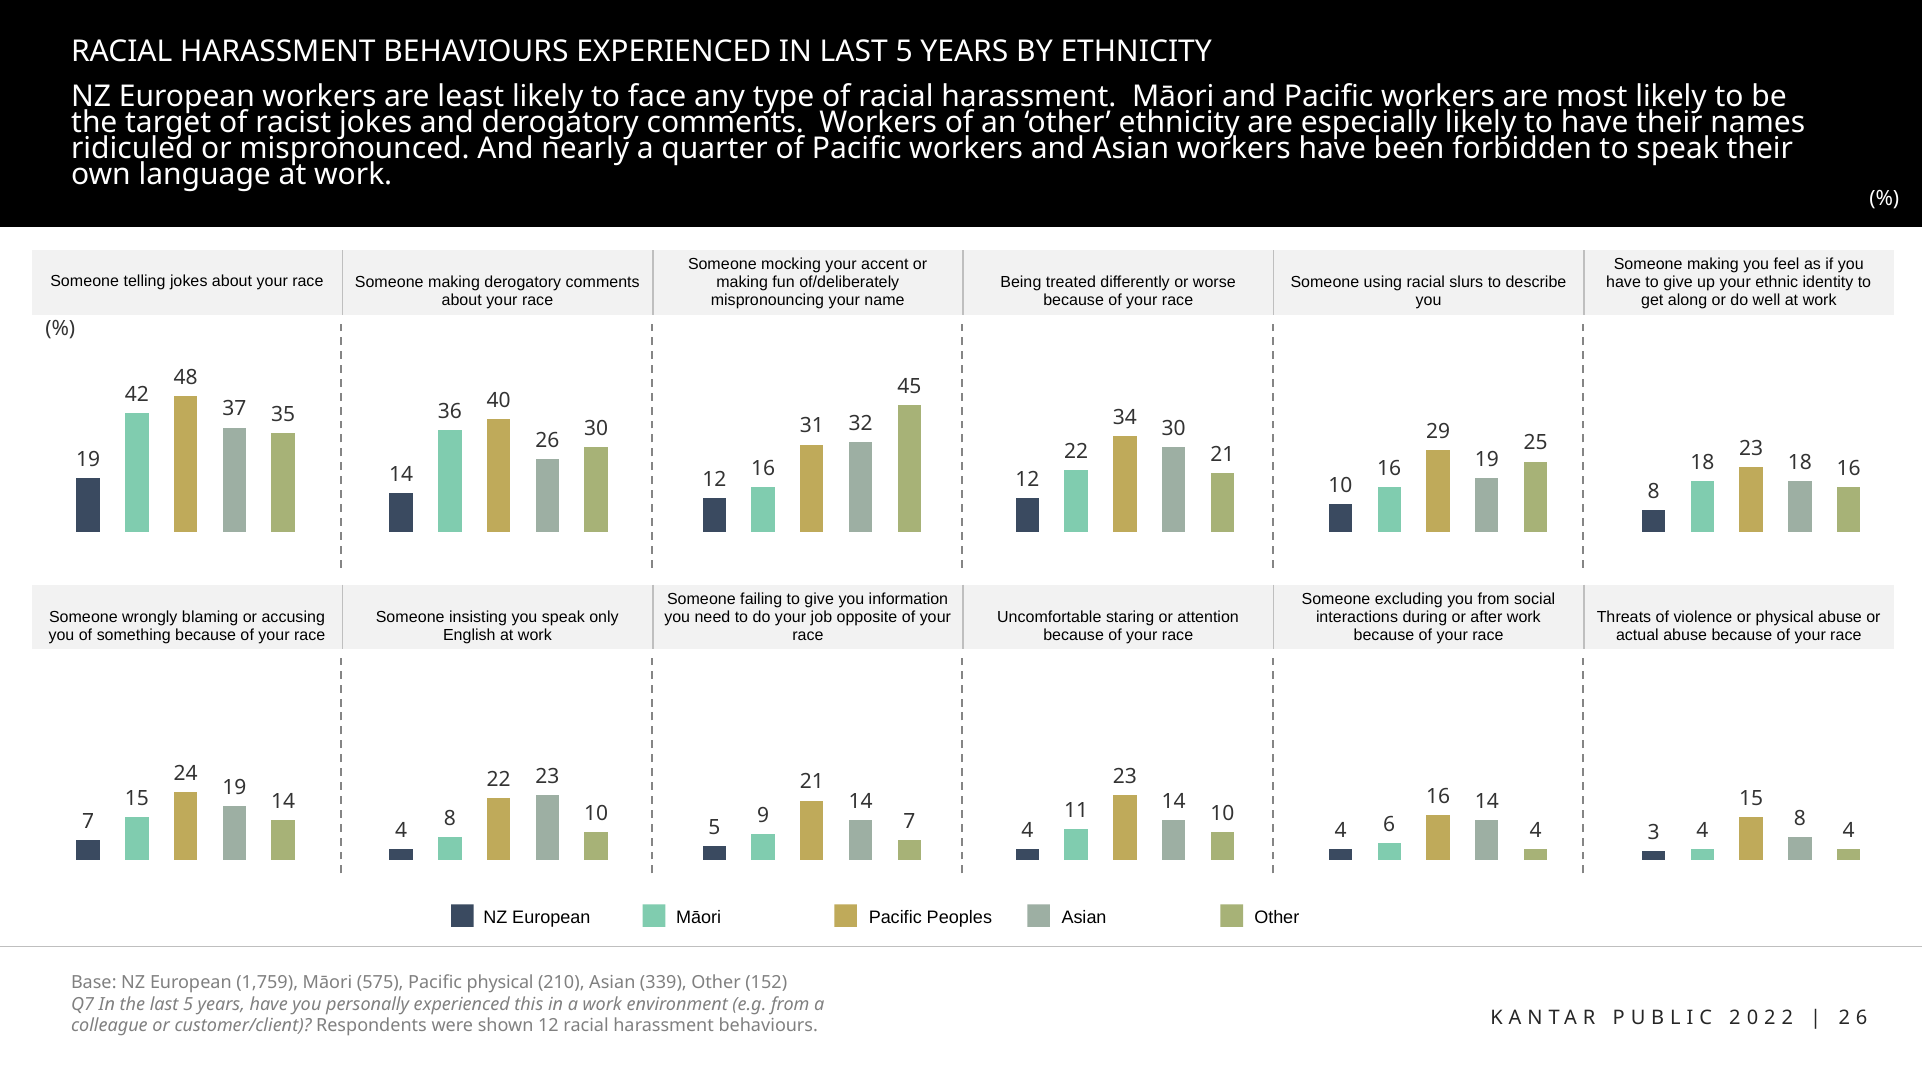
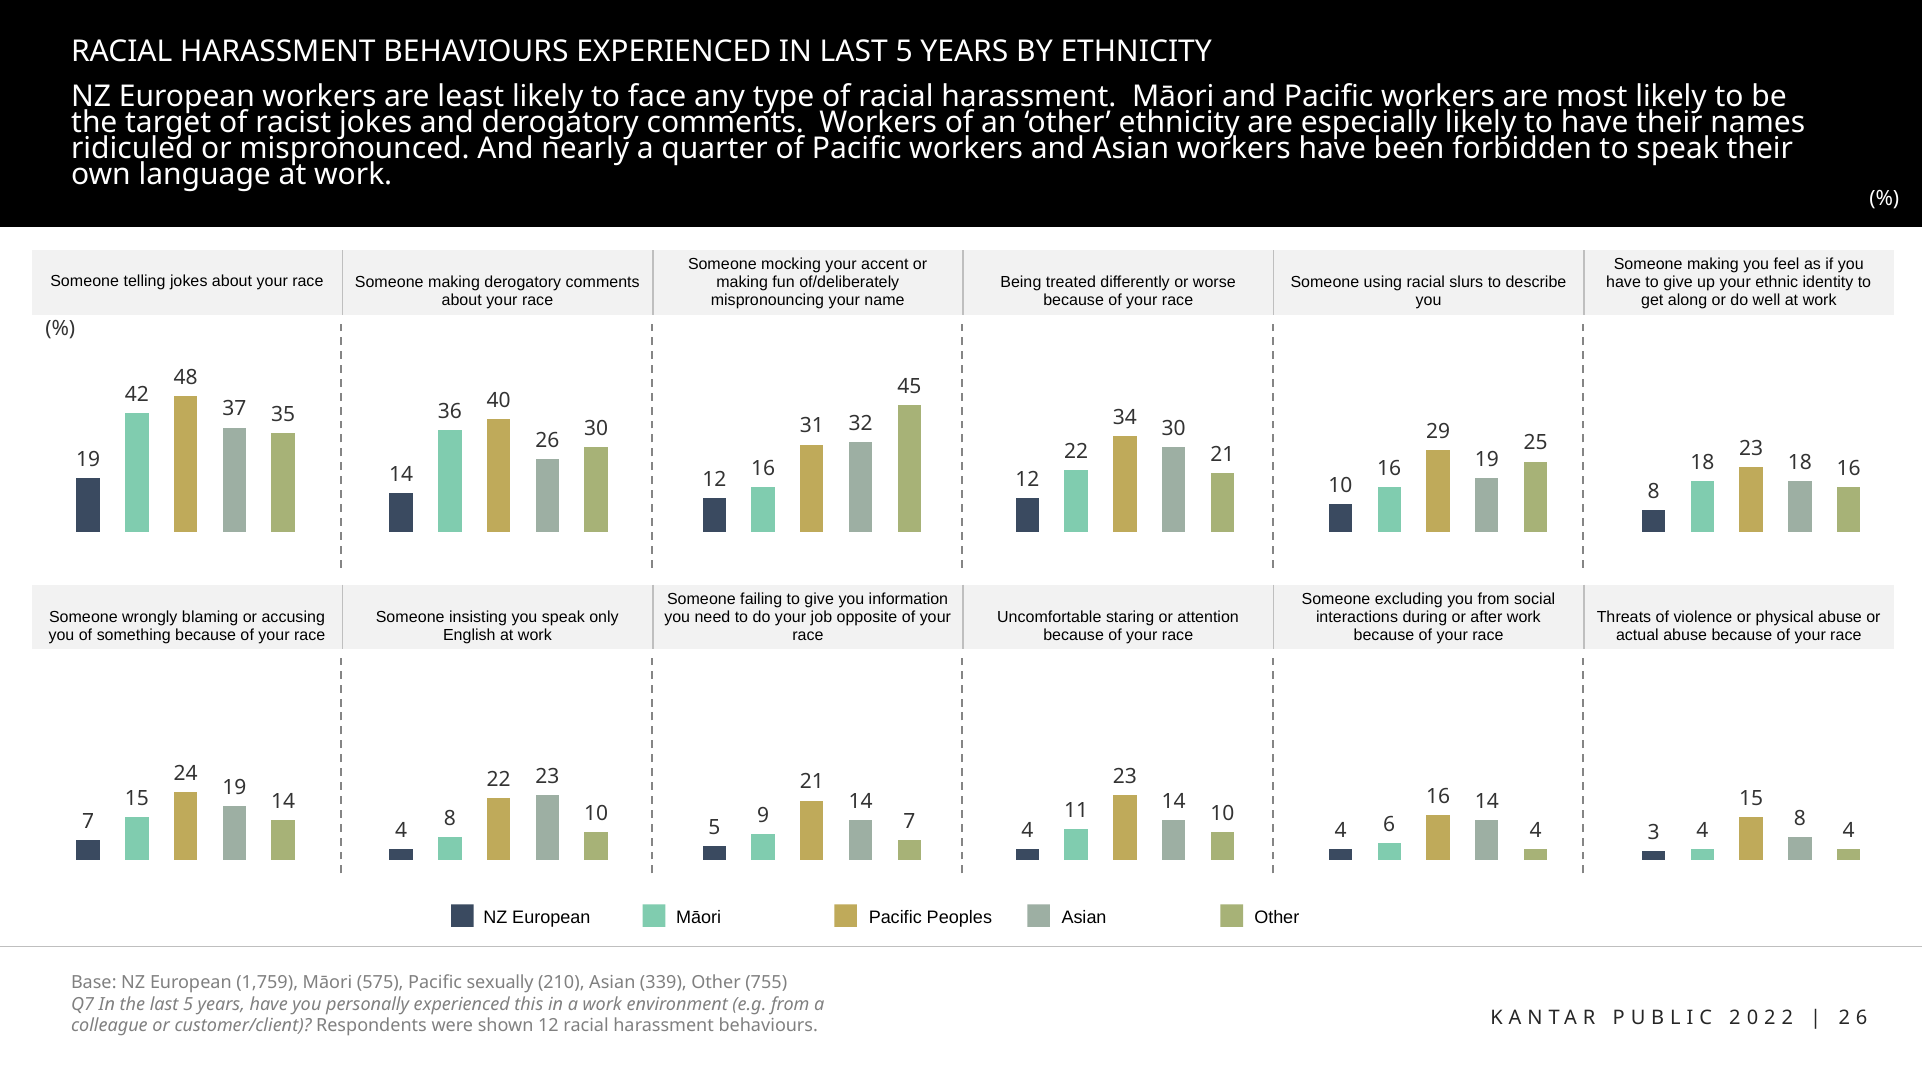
Pacific physical: physical -> sexually (500, 983)
152: 152 -> 755 (766, 983)
